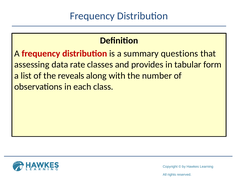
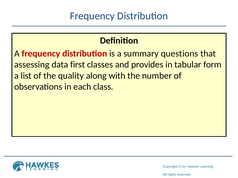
rate: rate -> first (78, 65)
reveals: reveals -> quality (71, 76)
